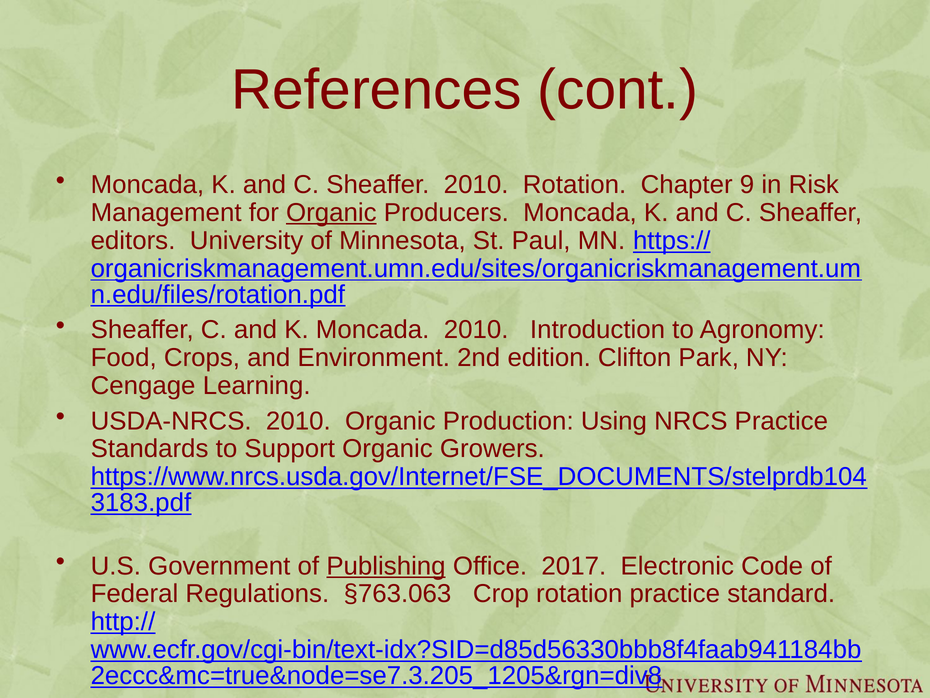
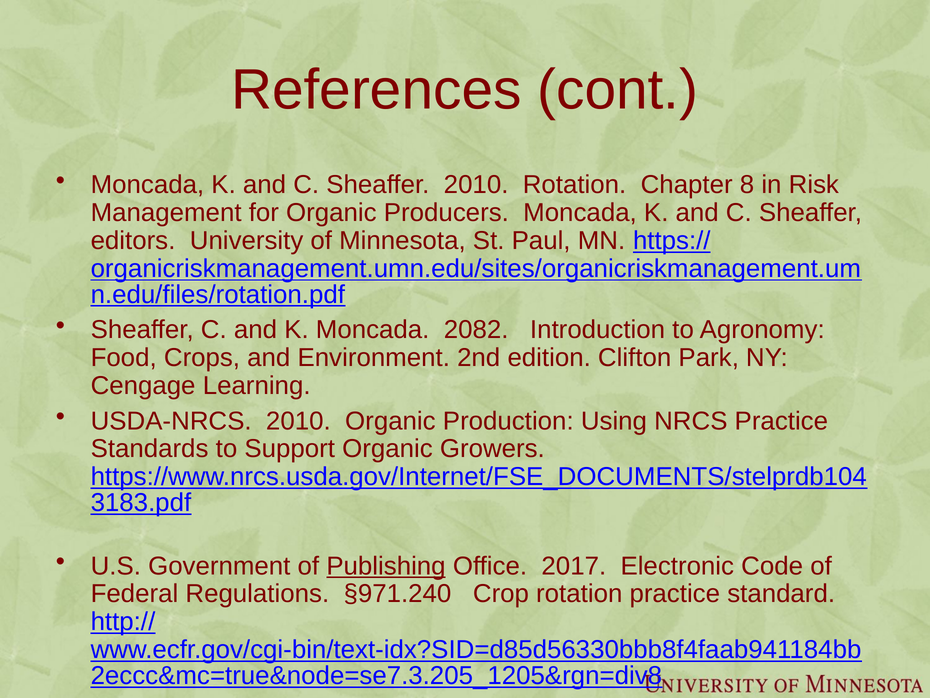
9: 9 -> 8 (747, 185)
Organic underline: present -> none (331, 213)
Moncada 2010: 2010 -> 2082 (476, 330)
§763.063: §763.063 -> §971.240 (397, 594)
